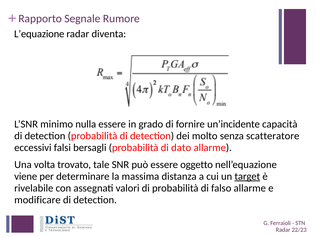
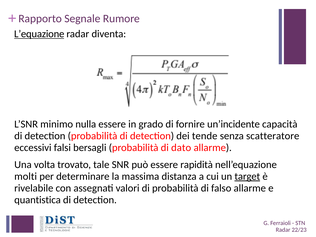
L’equazione underline: none -> present (39, 34)
molto: molto -> tende (205, 136)
oggetto: oggetto -> rapidità (197, 165)
viene: viene -> molti (26, 176)
modificare: modificare -> quantistica (38, 200)
